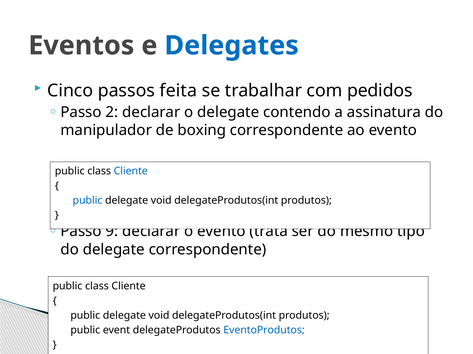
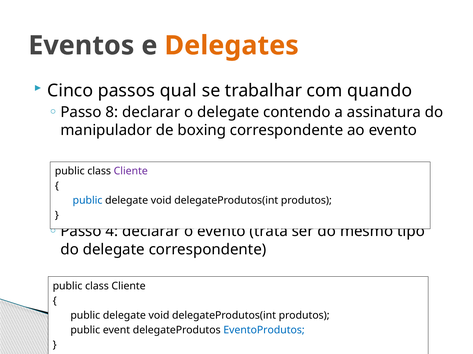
Delegates colour: blue -> orange (232, 46)
feita: feita -> qual (178, 91)
pedidos: pedidos -> quando (380, 91)
2: 2 -> 8 (112, 113)
Cliente colour: blue -> purple (131, 171)
9: 9 -> 4 (112, 232)
